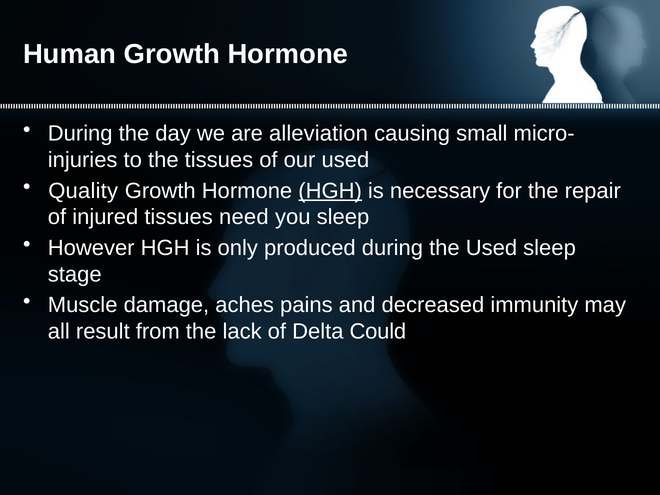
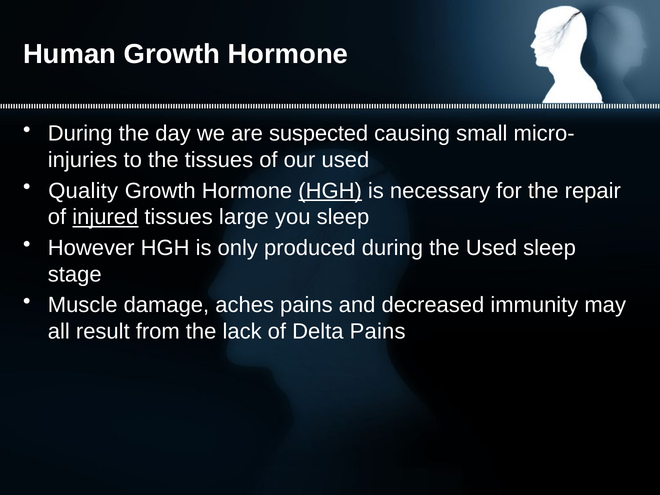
alleviation: alleviation -> suspected (319, 134)
injured underline: none -> present (105, 217)
need: need -> large (244, 217)
Delta Could: Could -> Pains (378, 332)
